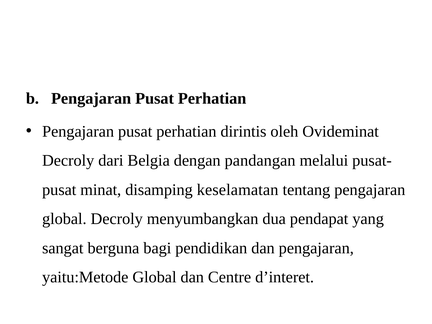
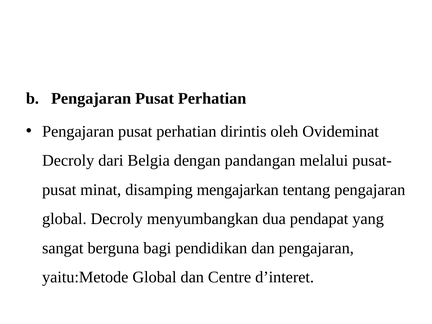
keselamatan: keselamatan -> mengajarkan (238, 190)
